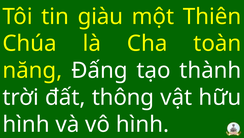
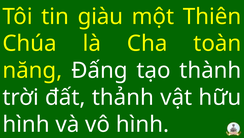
thông: thông -> thảnh (123, 97)
